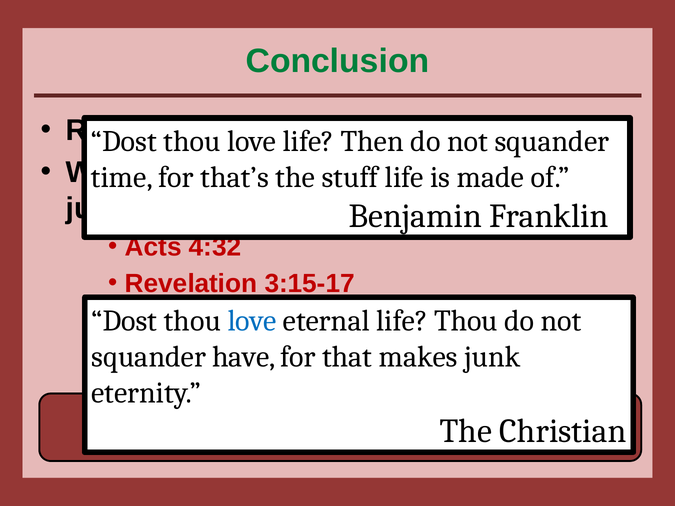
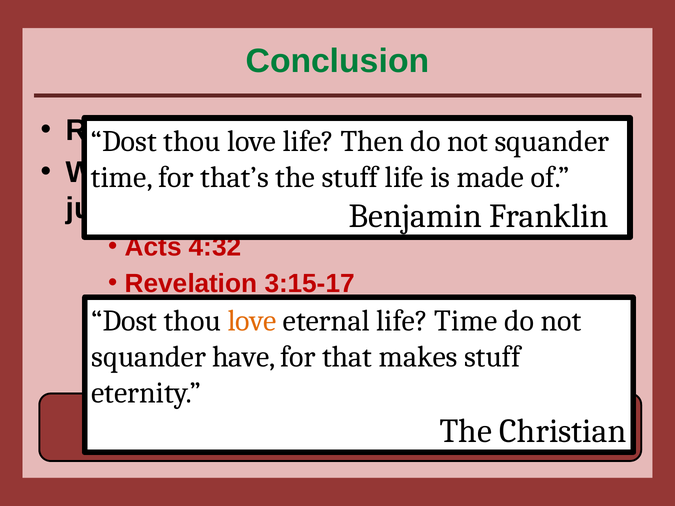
love colour: blue -> orange (252, 321)
life Thou: Thou -> Time (466, 321)
makes junk: junk -> stuff (492, 357)
